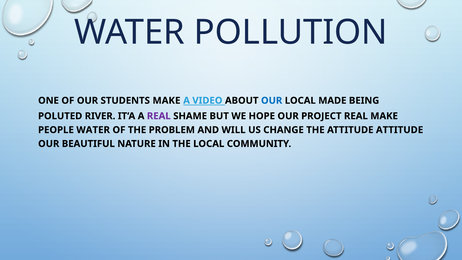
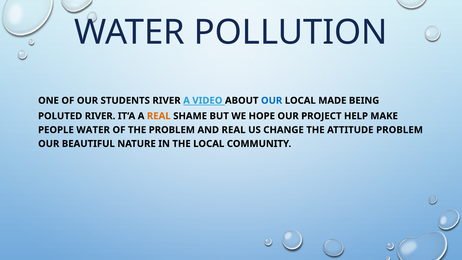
STUDENTS MAKE: MAKE -> RIVER (167, 101)
REAL colour: purple -> orange (159, 116)
PROJECT REAL: REAL -> HELP (356, 116)
AND WILL: WILL -> REAL (234, 130)
ATTITUDE ATTITUDE: ATTITUDE -> PROBLEM (400, 130)
